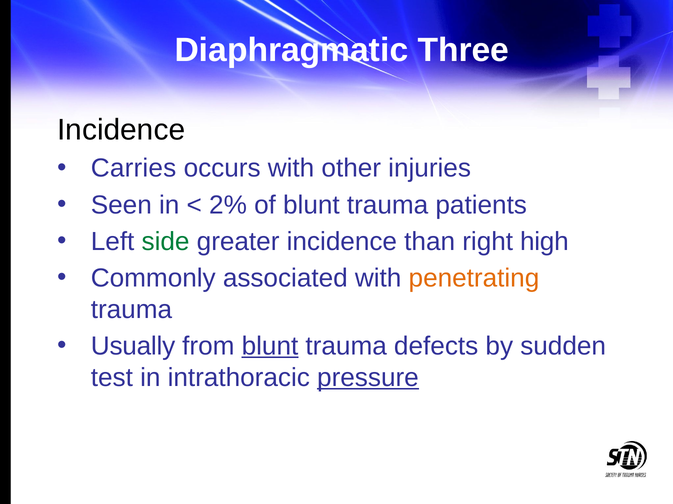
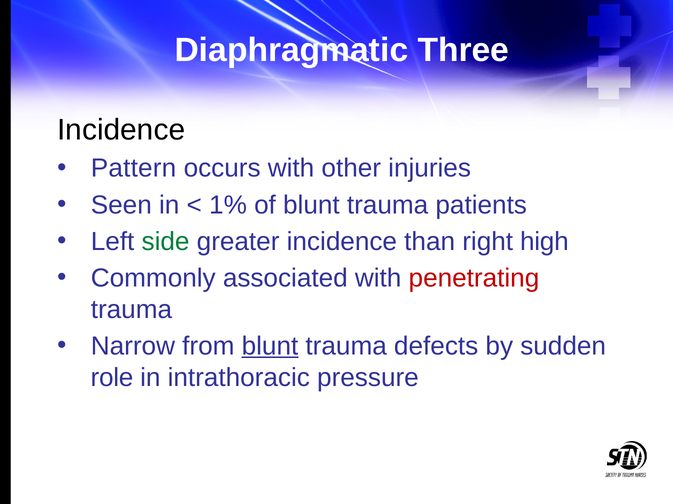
Carries: Carries -> Pattern (134, 169)
2%: 2% -> 1% (228, 205)
penetrating colour: orange -> red (474, 279)
Usually: Usually -> Narrow (133, 347)
test: test -> role (112, 378)
pressure underline: present -> none (368, 378)
